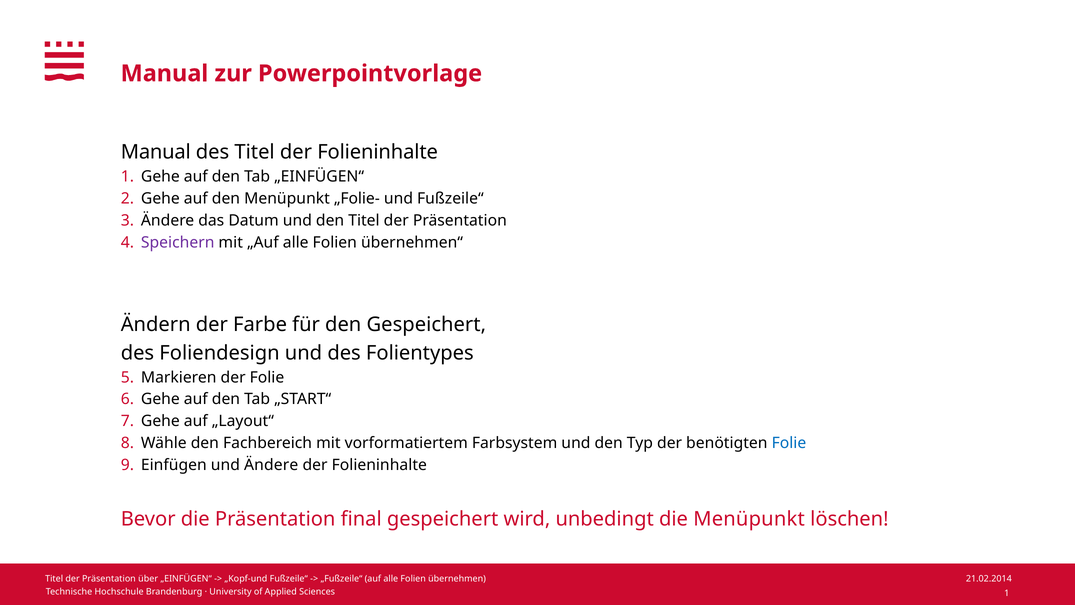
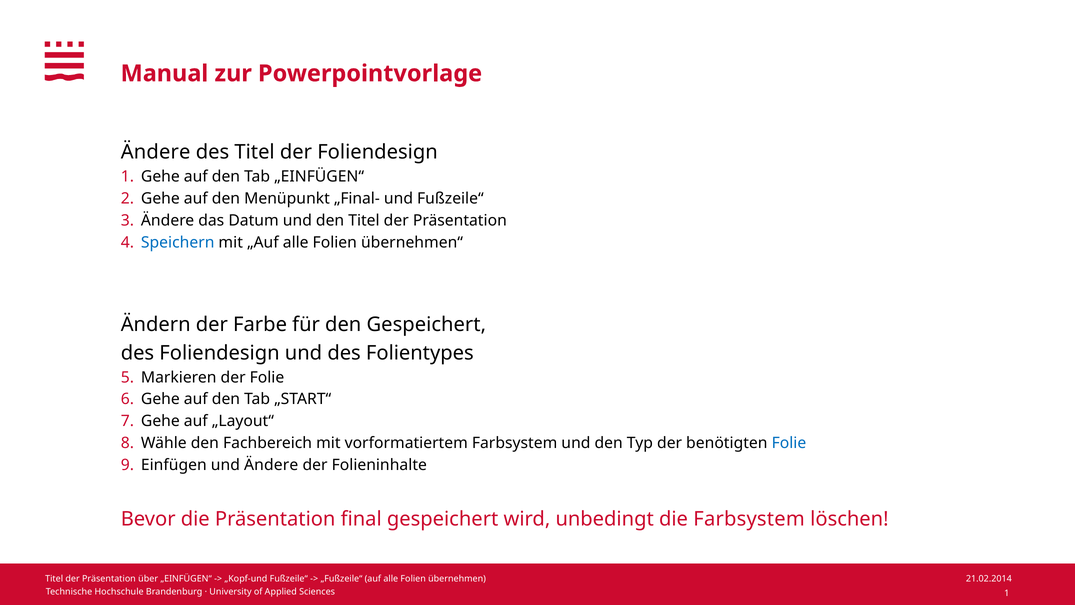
Manual: Manual -> Ändere (156, 152)
Titel der Folieninhalte: Folieninhalte -> Foliendesign (378, 152)
„Folie-: „Folie- -> „Final- (357, 198)
Speichern colour: purple -> blue (178, 242)
die Menüpunkt: Menüpunkt -> Farbsystem (749, 519)
